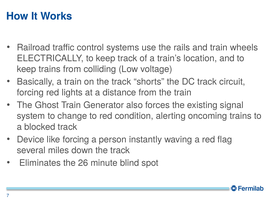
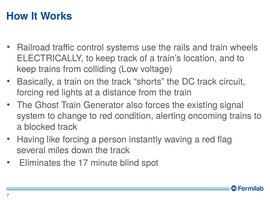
Device: Device -> Having (31, 139)
26: 26 -> 17 (83, 163)
